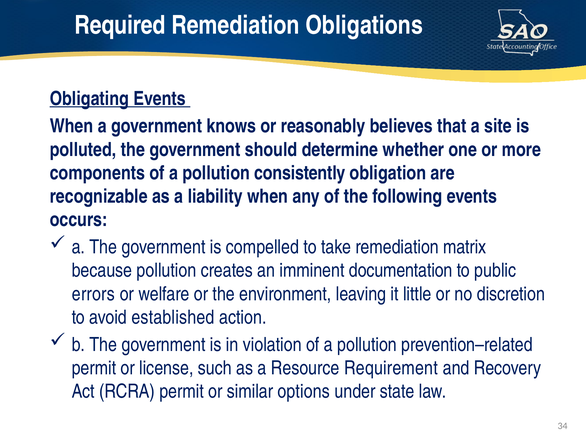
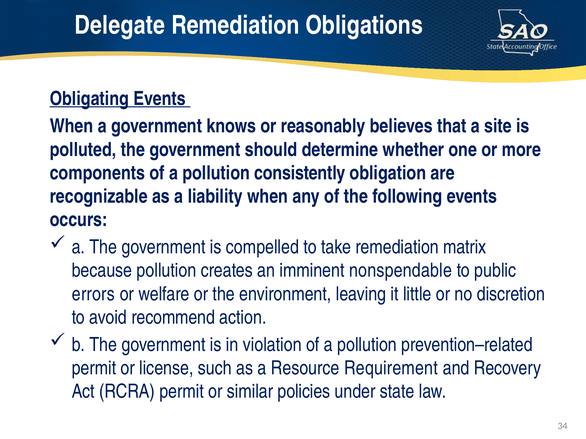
Required: Required -> Delegate (120, 25)
documentation: documentation -> nonspendable (401, 271)
established: established -> recommend (173, 318)
options: options -> policies (304, 392)
